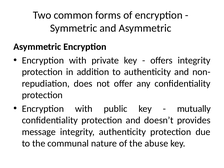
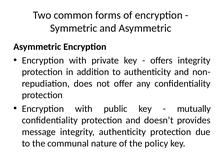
abuse: abuse -> policy (156, 143)
